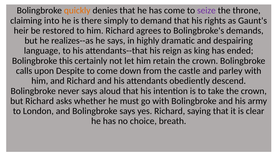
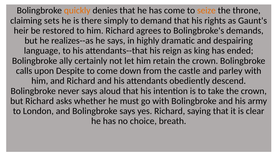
seize colour: purple -> orange (206, 11)
into: into -> sets (52, 21)
this: this -> ally (66, 61)
